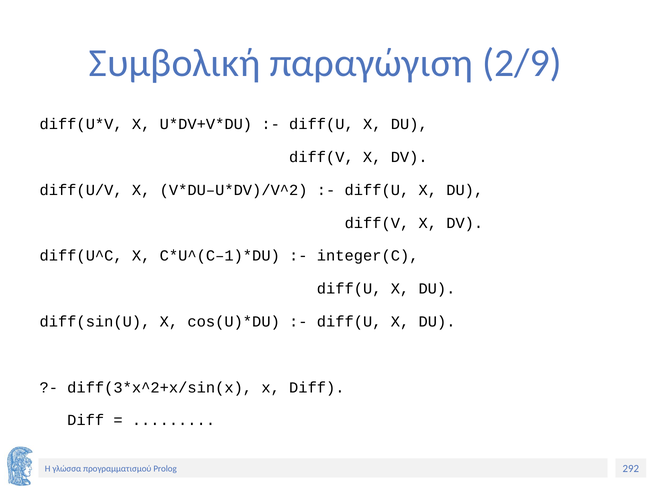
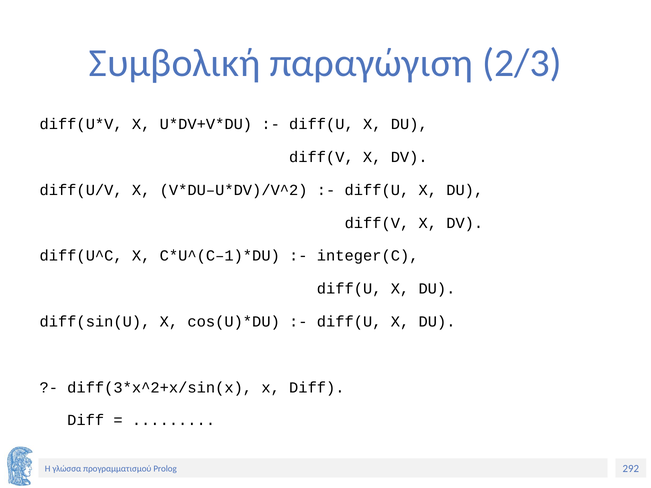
2/9: 2/9 -> 2/3 (522, 63)
